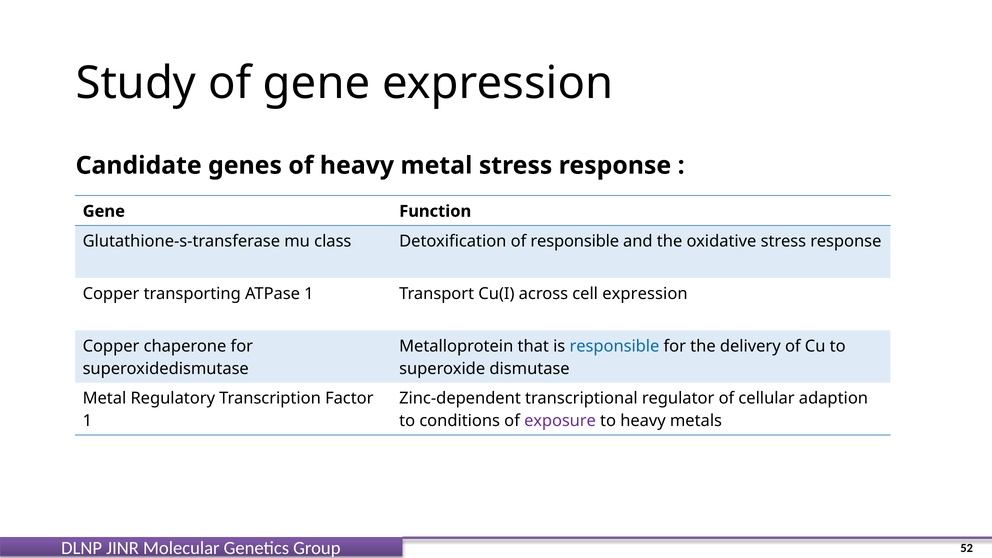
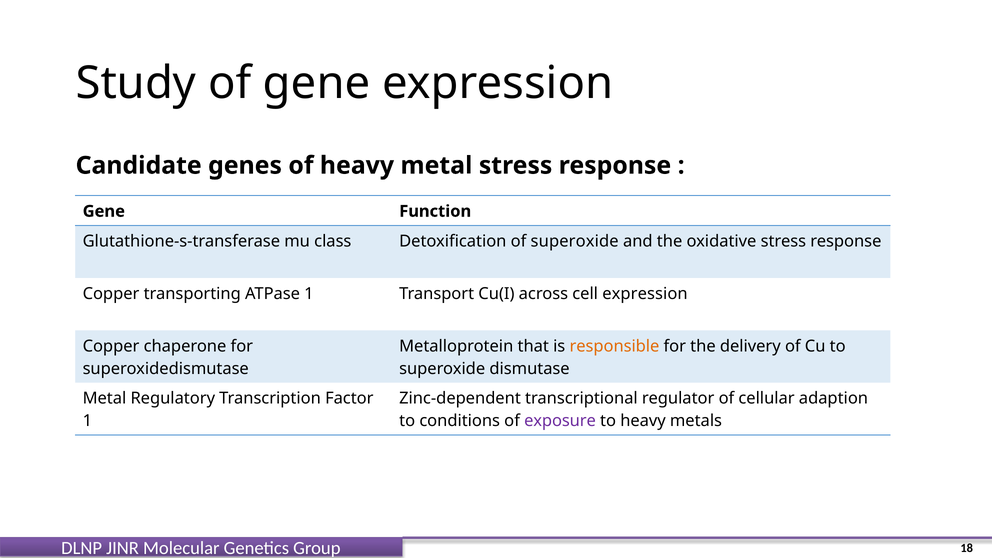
of responsible: responsible -> superoxide (575, 241)
responsible colour: blue -> orange (614, 346)
52: 52 -> 18 (967, 548)
